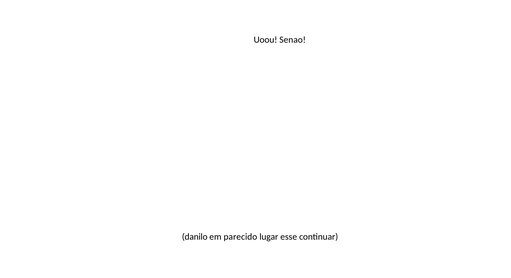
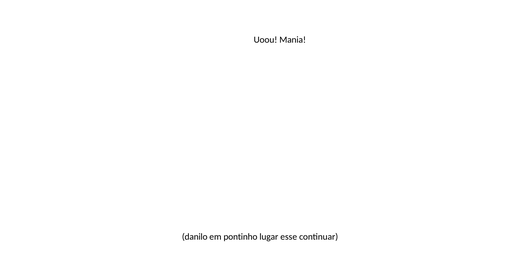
Senao: Senao -> Mania (293, 40)
parecido: parecido -> pontinho (240, 237)
